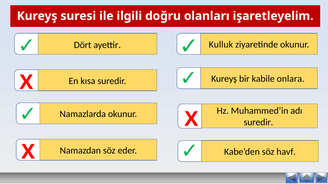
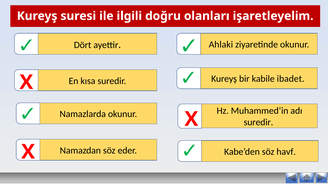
Kulluk: Kulluk -> Ahlaki (221, 45)
onlara: onlara -> ibadet (291, 79)
